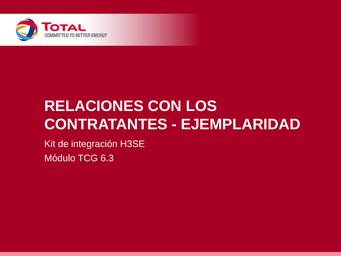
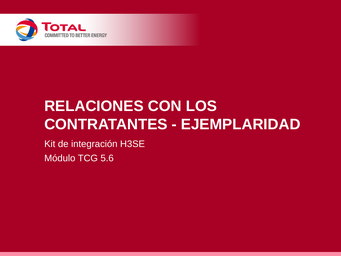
6.3: 6.3 -> 5.6 (107, 158)
